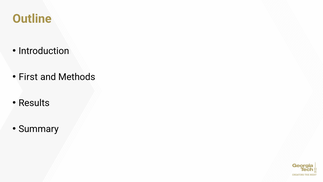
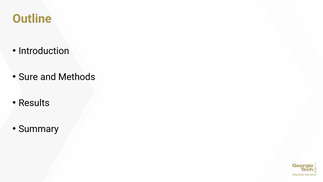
First: First -> Sure (28, 77)
